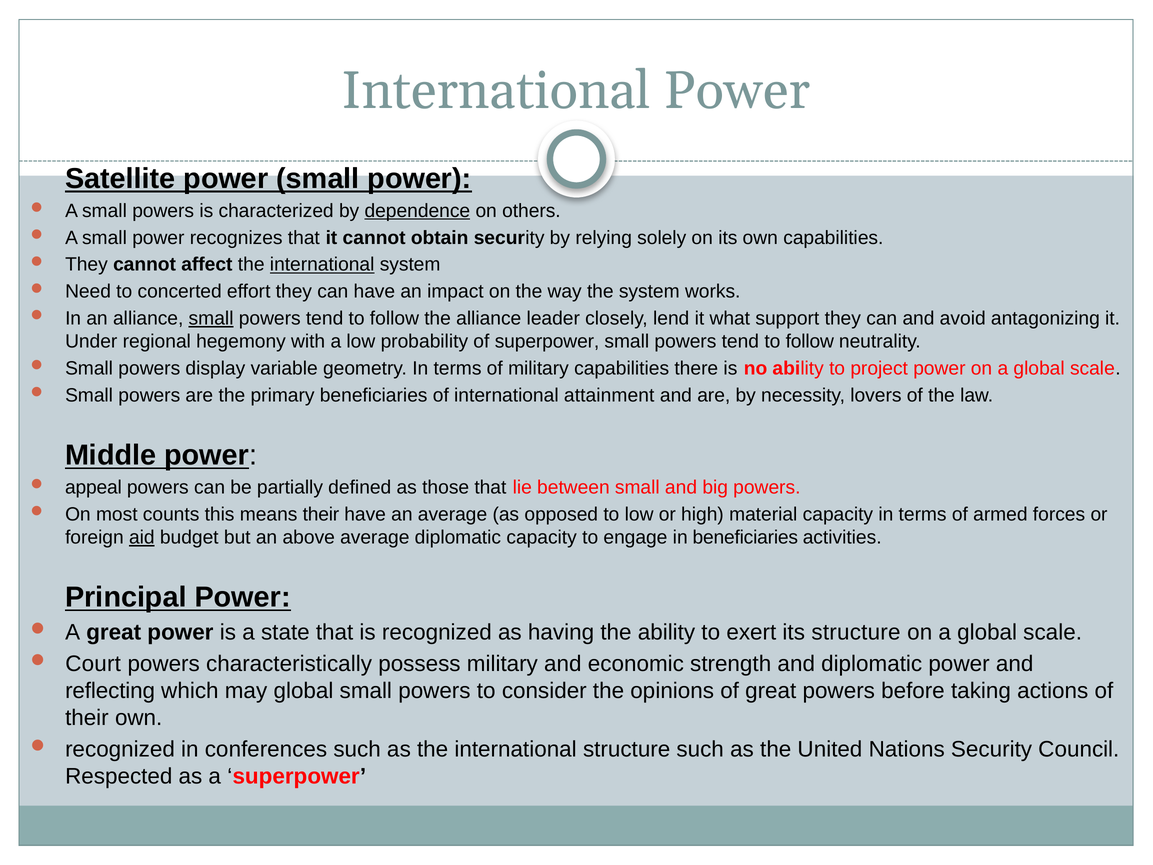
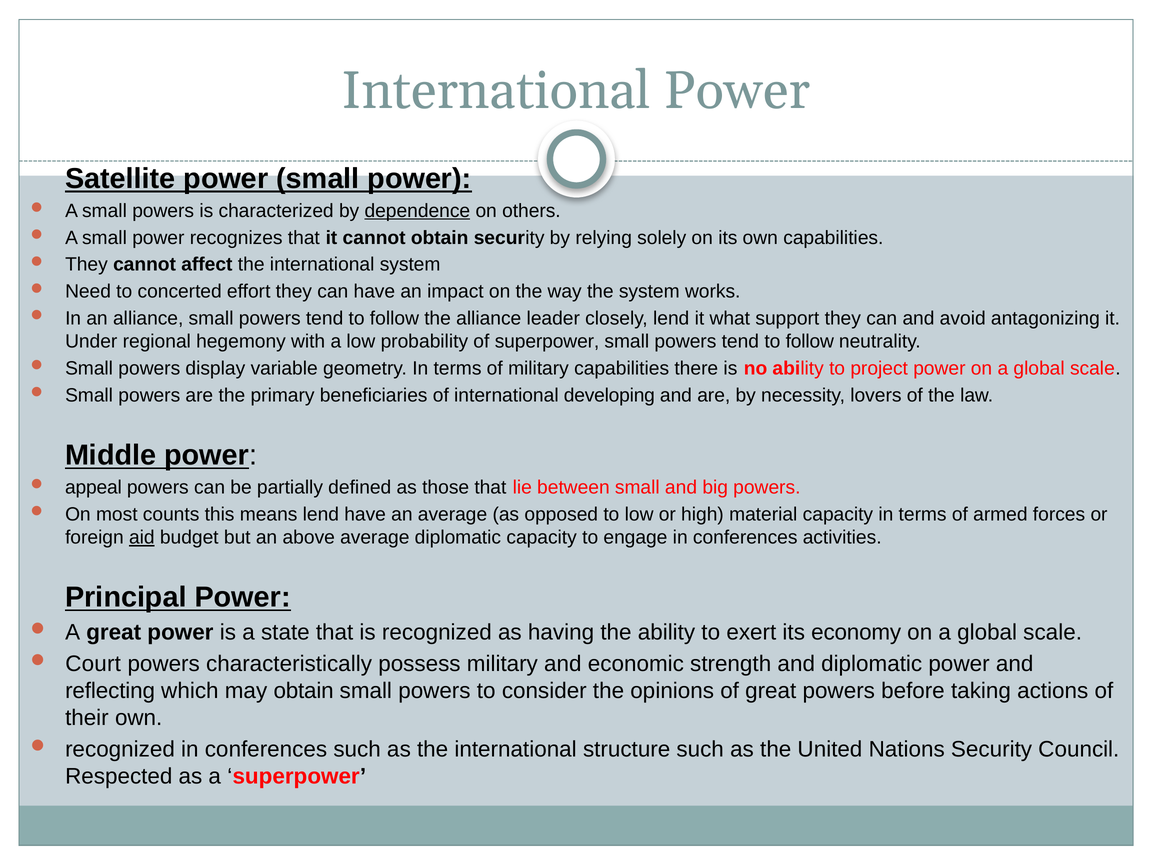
international underline: present -> none (322, 265)
small underline: present -> none (211, 318)
attainment: attainment -> developing (609, 395)
means their: their -> lend (321, 514)
engage in beneficiaries: beneficiaries -> conferences (745, 537)
its structure: structure -> economy (856, 632)
may global: global -> obtain (304, 691)
